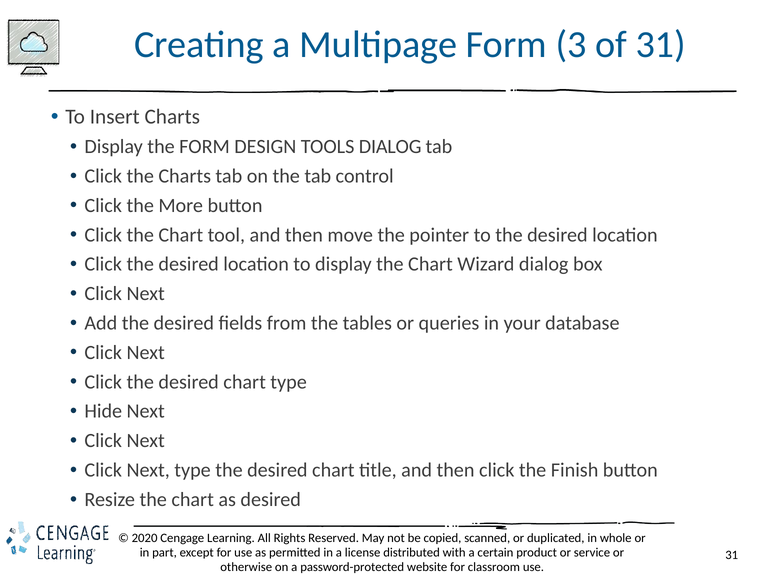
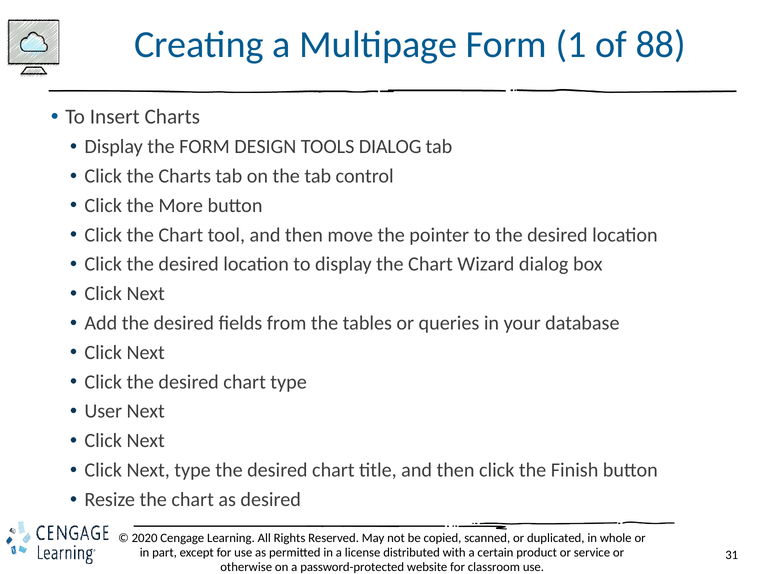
3: 3 -> 1 (571, 45)
of 31: 31 -> 88 (661, 45)
Hide: Hide -> User (103, 411)
